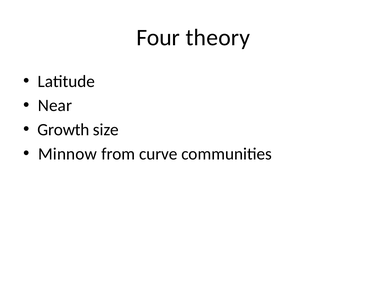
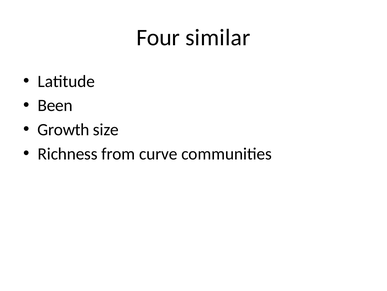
theory: theory -> similar (218, 37)
Near: Near -> Been (55, 105)
Minnow: Minnow -> Richness (68, 153)
